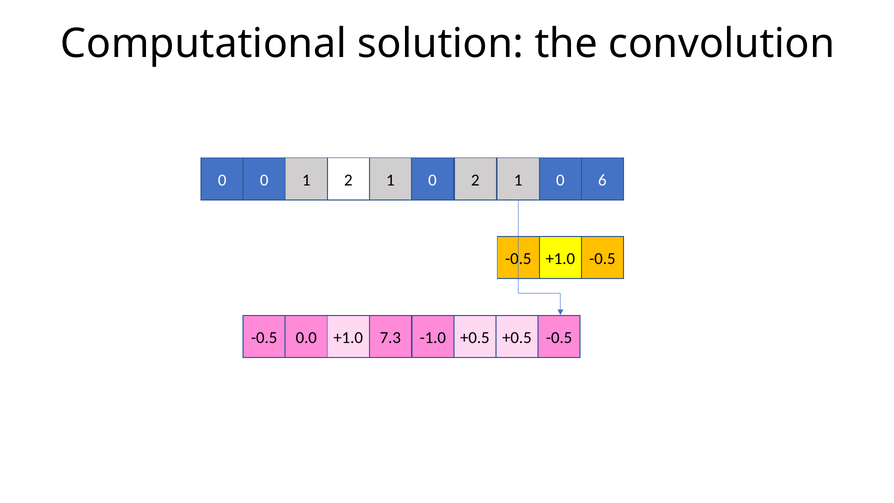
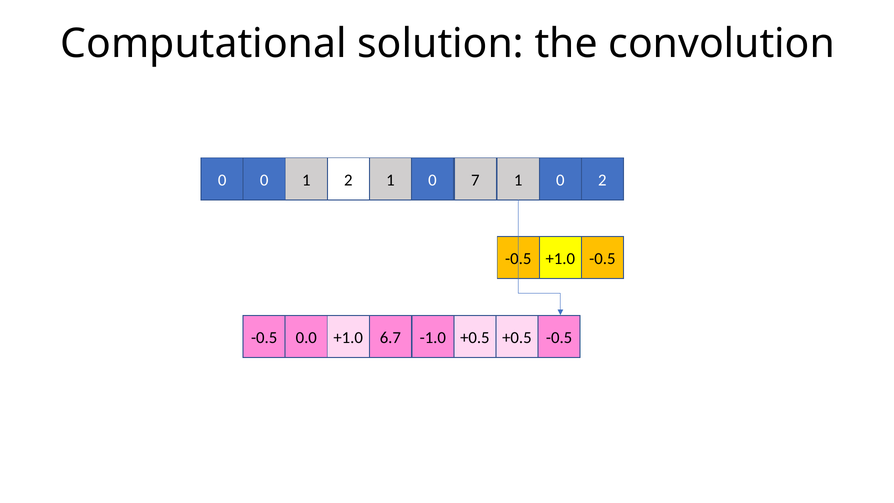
2 1 2: 2 -> 7 (475, 180)
0 6: 6 -> 2 (602, 180)
7.3: 7.3 -> 6.7 (390, 338)
